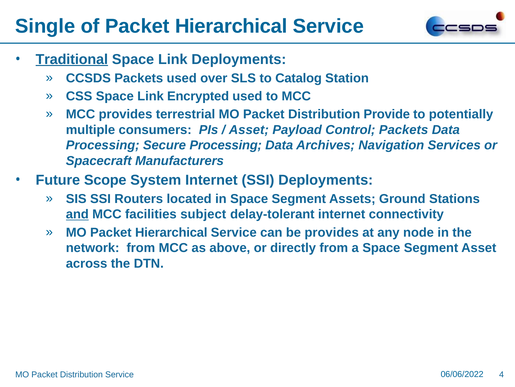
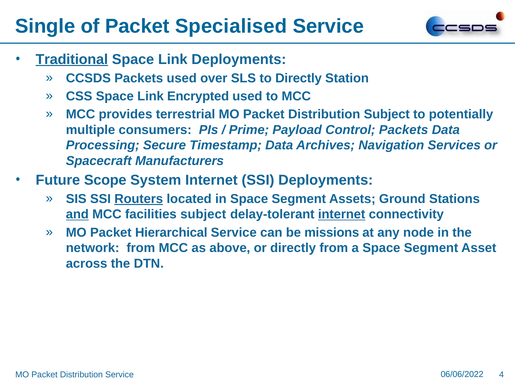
of Packet Hierarchical: Hierarchical -> Specialised (231, 26)
to Catalog: Catalog -> Directly (299, 78)
Distribution Provide: Provide -> Subject (387, 114)
Asset: Asset -> Prime (249, 130)
Secure Processing: Processing -> Timestamp (226, 145)
Routers underline: none -> present (139, 199)
internet underline: none -> present (342, 214)
be provides: provides -> missions (332, 232)
